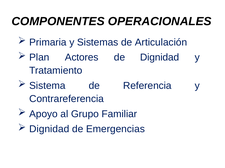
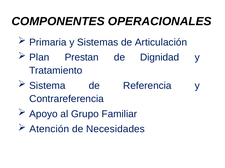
Actores: Actores -> Prestan (82, 58)
Dignidad: Dignidad -> Atención (49, 130)
Emergencias: Emergencias -> Necesidades (115, 130)
